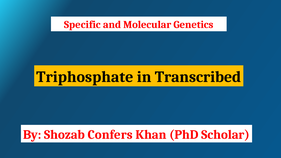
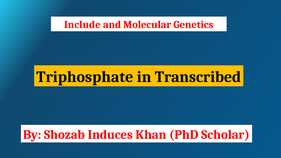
Specific: Specific -> Include (82, 25)
Confers: Confers -> Induces (110, 135)
